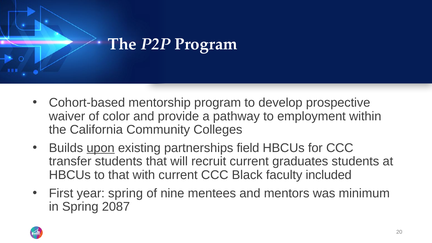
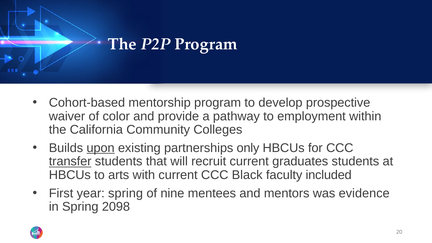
field: field -> only (248, 148)
transfer underline: none -> present (70, 162)
to that: that -> arts (119, 175)
minimum: minimum -> evidence (364, 193)
2087: 2087 -> 2098 (116, 207)
